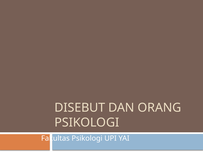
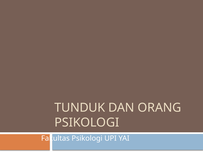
DISEBUT: DISEBUT -> TUNDUK (80, 108)
